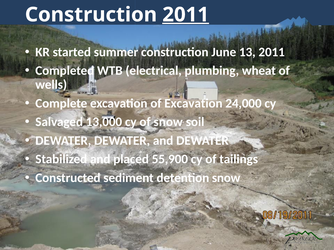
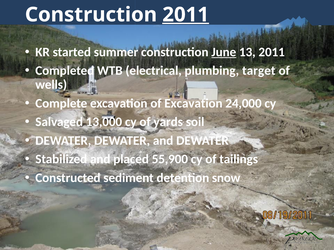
June underline: none -> present (224, 52)
wheat: wheat -> target (259, 71)
of snow: snow -> yards (168, 122)
